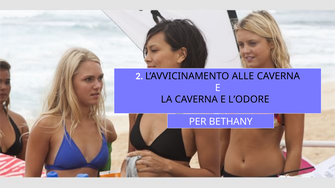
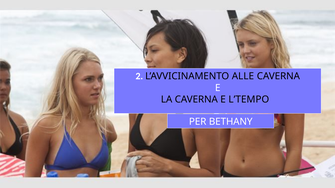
L’ODORE: L’ODORE -> L’TEMPO (249, 100)
